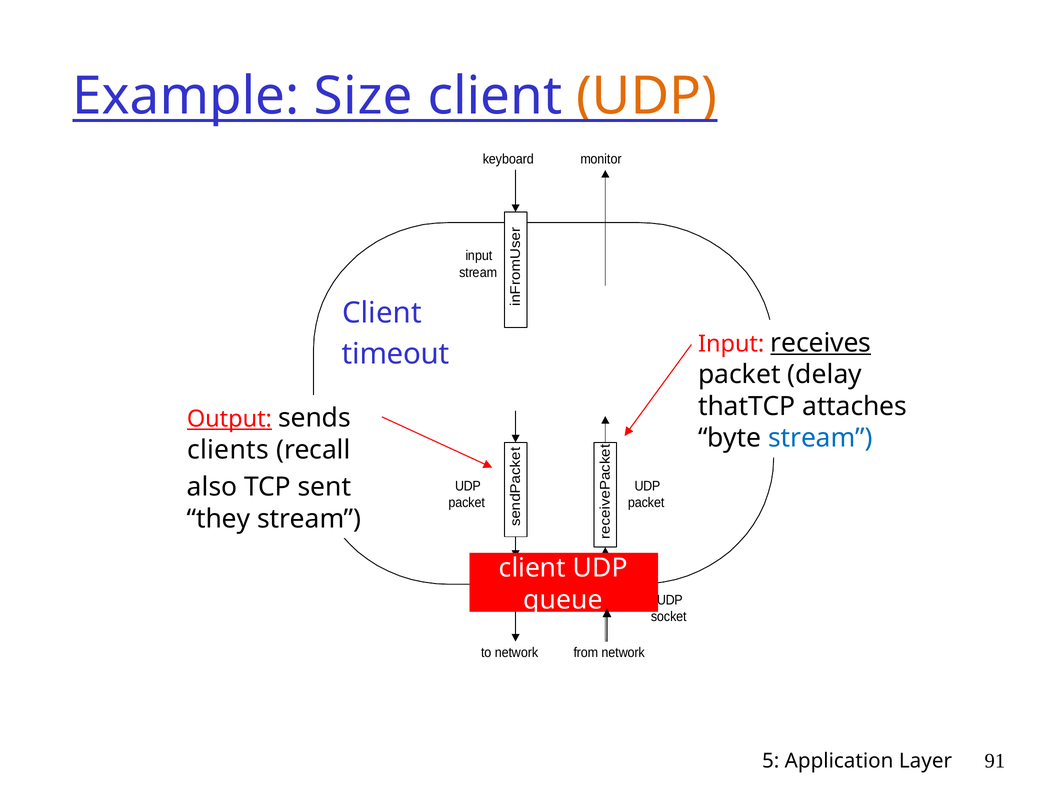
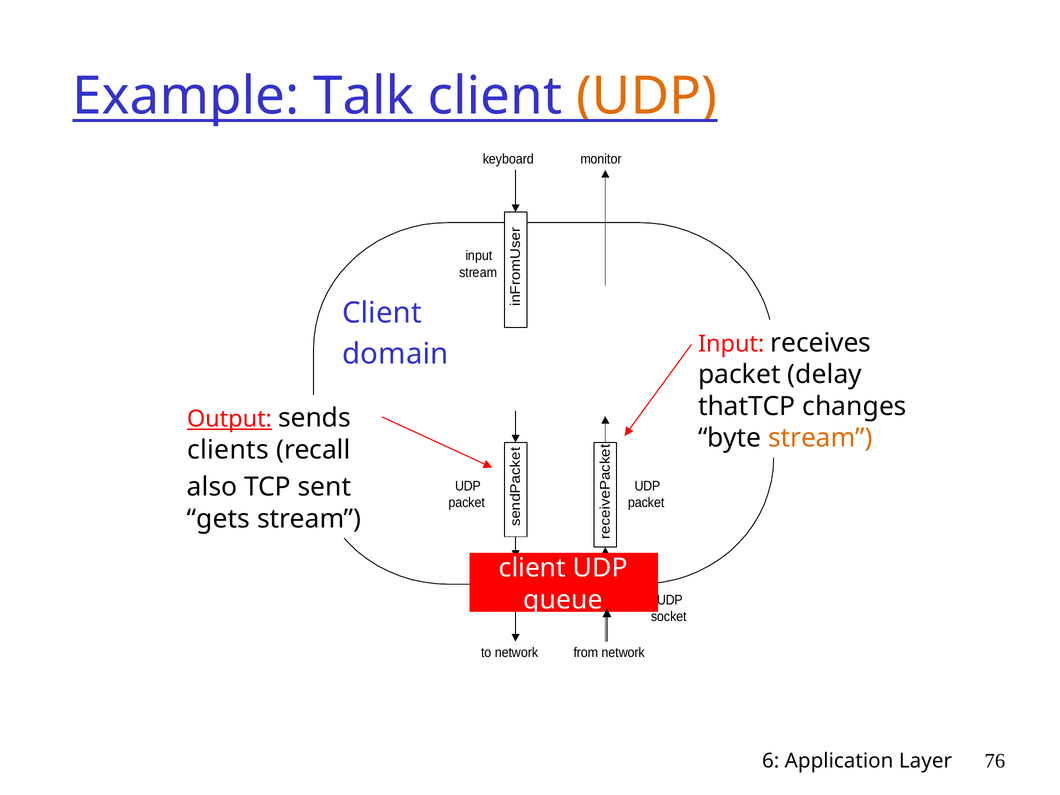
Size: Size -> Talk (364, 96)
receives underline: present -> none (821, 343)
timeout: timeout -> domain (395, 354)
attaches: attaches -> changes (854, 406)
stream colour: blue -> orange (820, 438)
they: they -> gets (218, 519)
5: 5 -> 6 (771, 761)
91: 91 -> 76 (995, 761)
